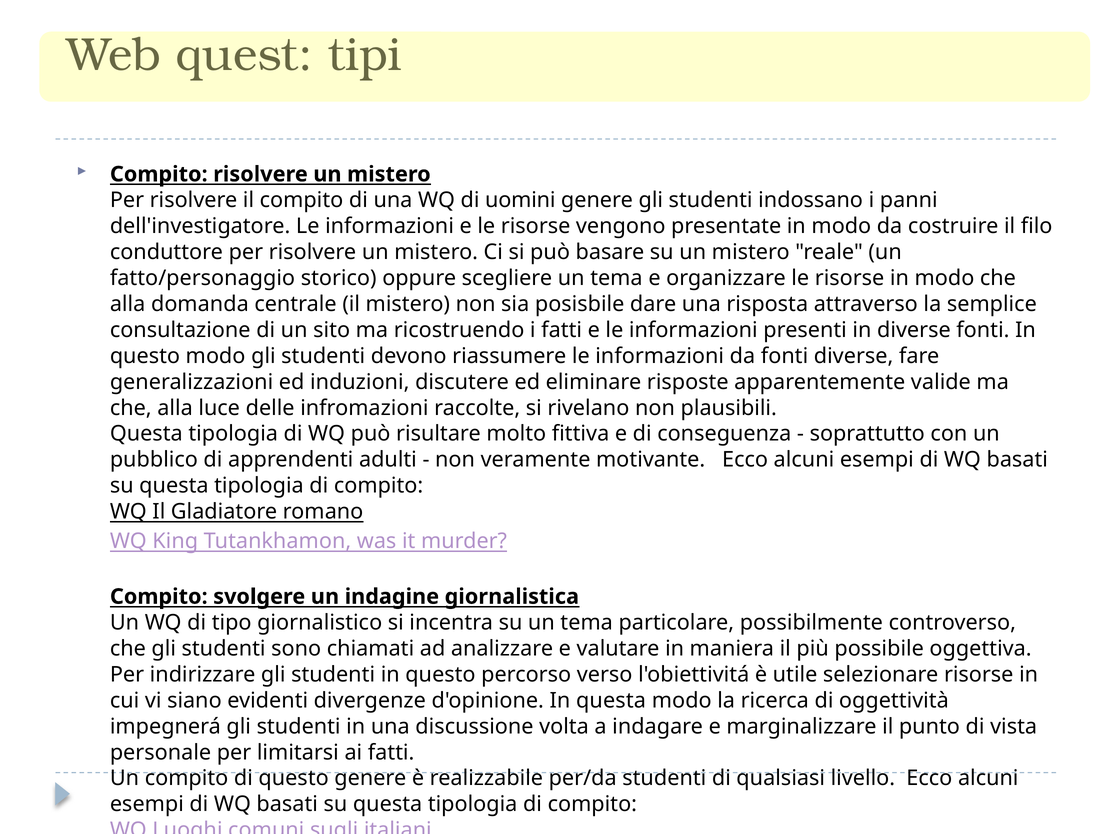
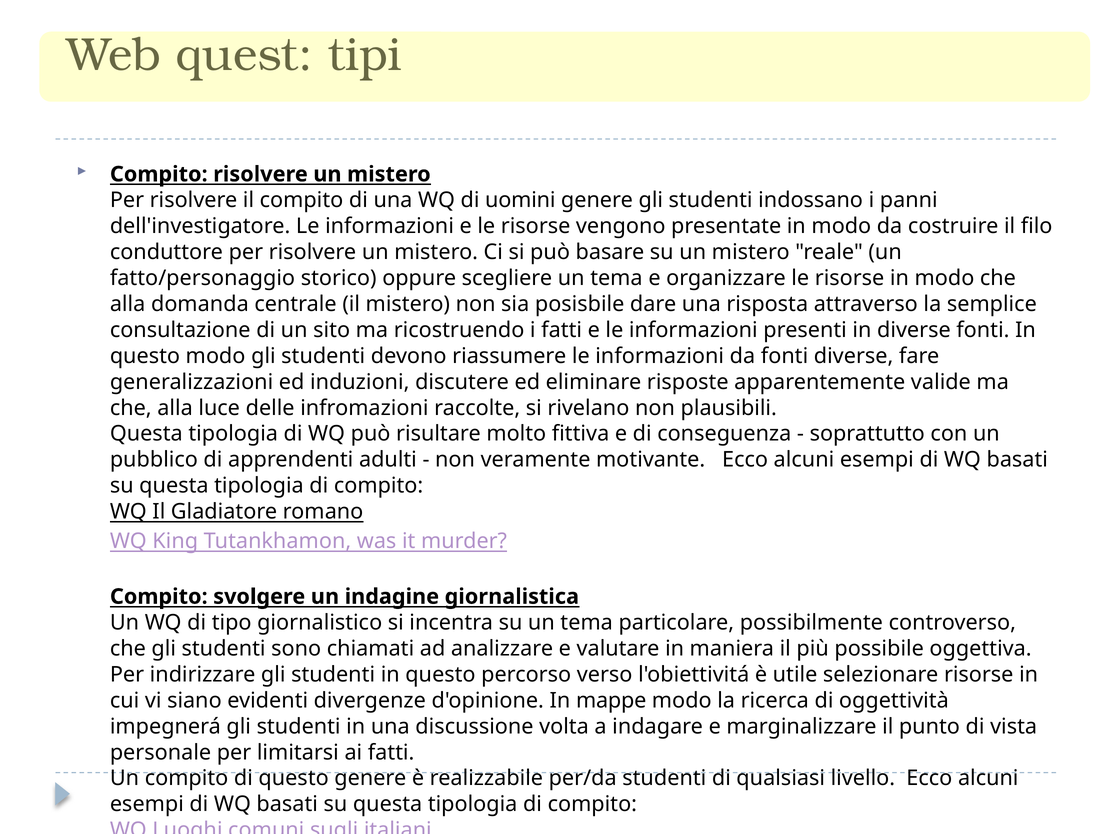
In questa: questa -> mappe (611, 700)
